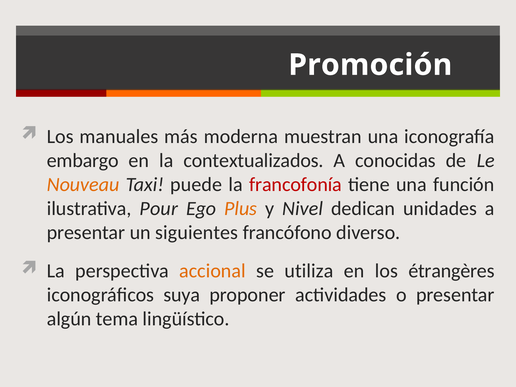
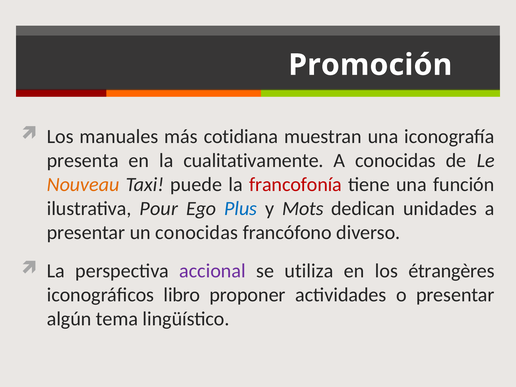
moderna: moderna -> cotidiana (241, 136)
embargo: embargo -> presenta (83, 160)
contextualizados: contextualizados -> cualitativamente (254, 160)
Plus colour: orange -> blue (241, 208)
Nivel: Nivel -> Mots (303, 208)
un siguientes: siguientes -> conocidas (197, 233)
accional colour: orange -> purple (212, 271)
suya: suya -> libro (182, 295)
